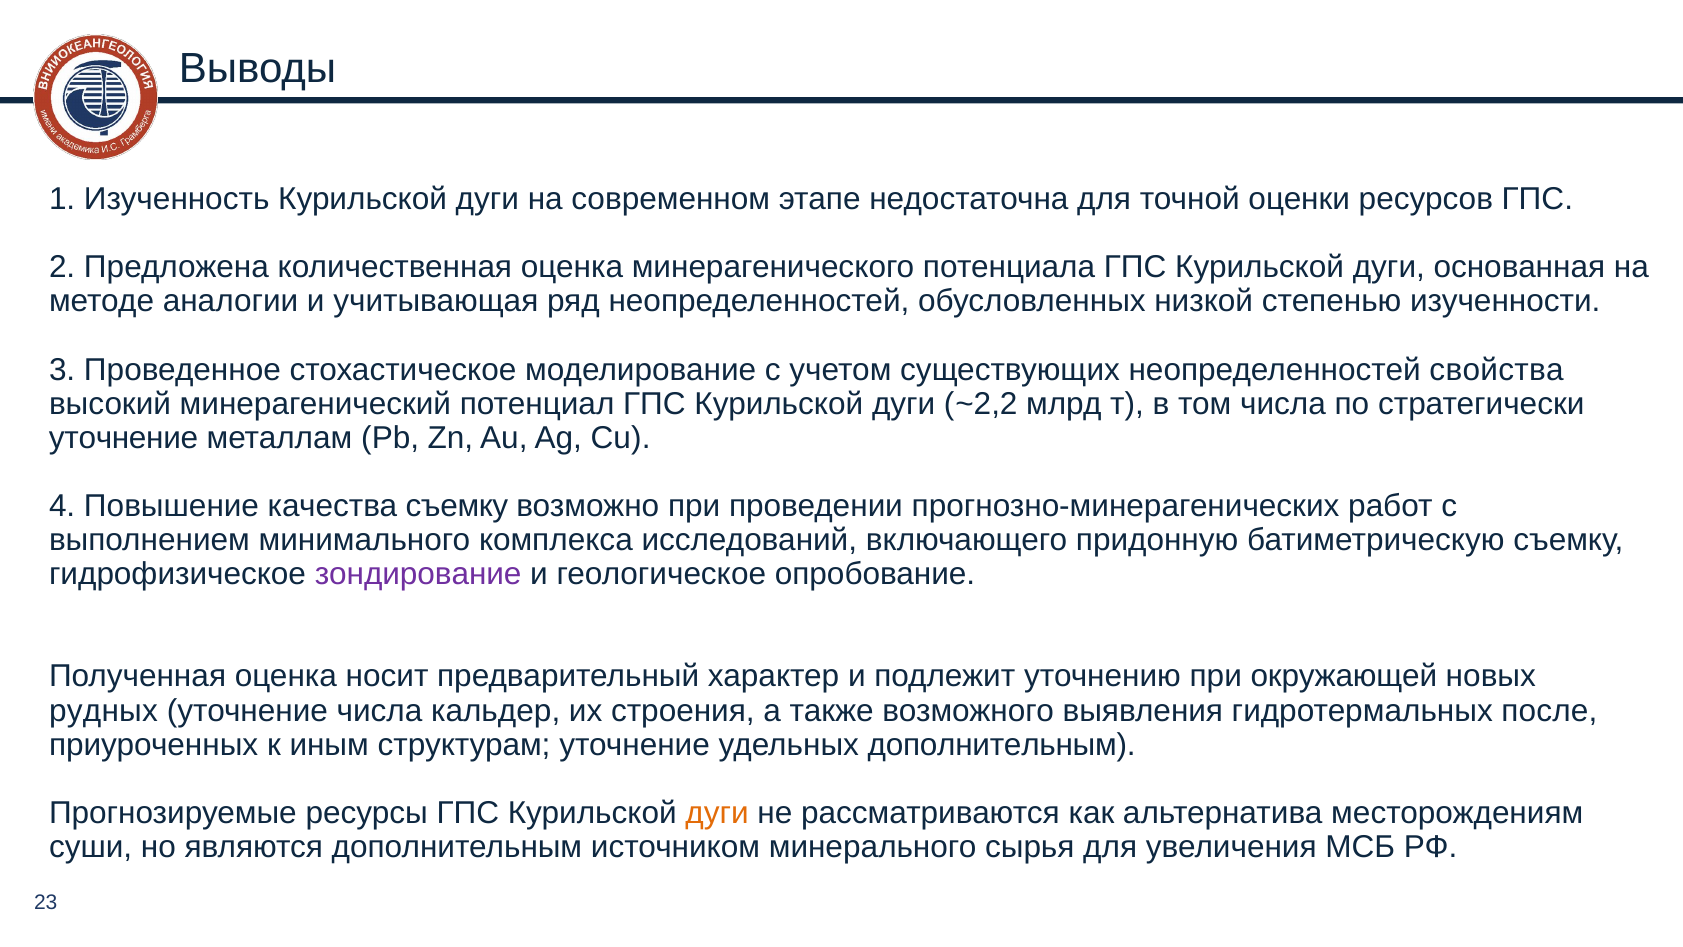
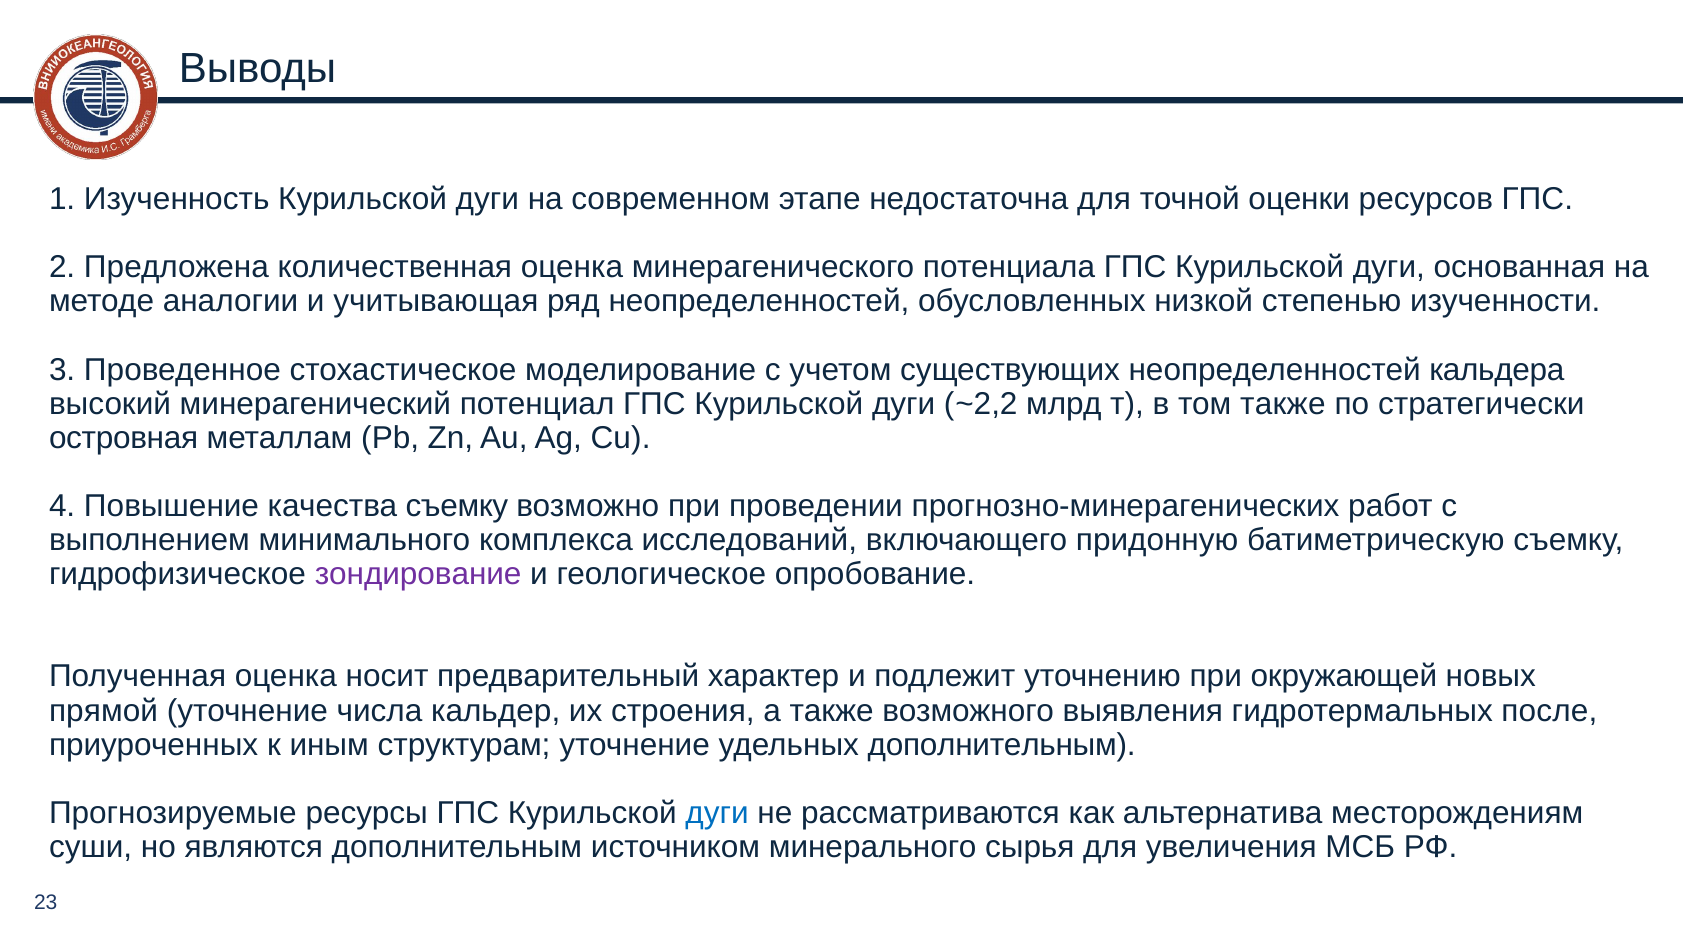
свойства: свойства -> кальдера (1497, 370)
том числа: числа -> также (1283, 404)
уточнение: уточнение -> островная (124, 438)
рудных: рудных -> прямой (104, 710)
дуги colour: orange -> blue (717, 813)
